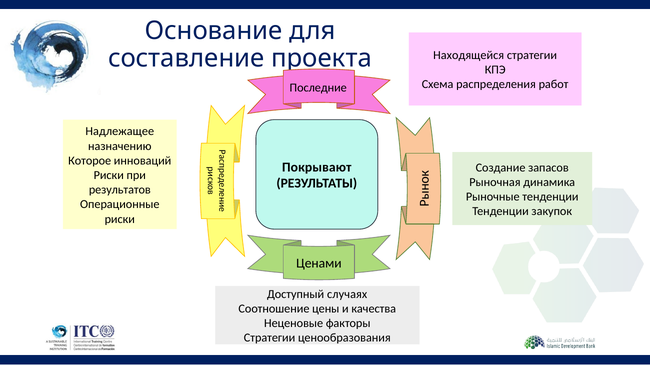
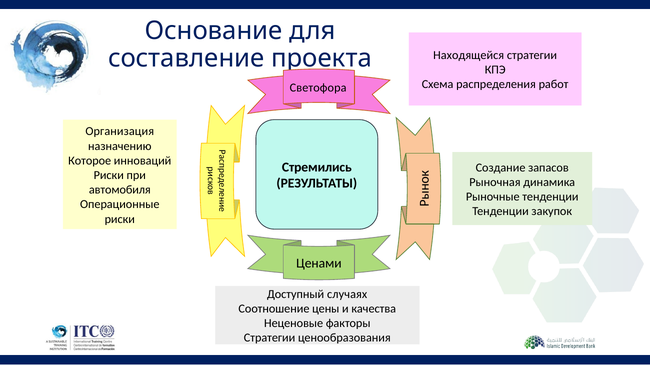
Последние: Последние -> Светофора (318, 88)
Надлежащее: Надлежащее -> Организация (120, 132)
Покрывают: Покрывают -> Стремились (317, 167)
результатов: результатов -> автомобиля (120, 190)
